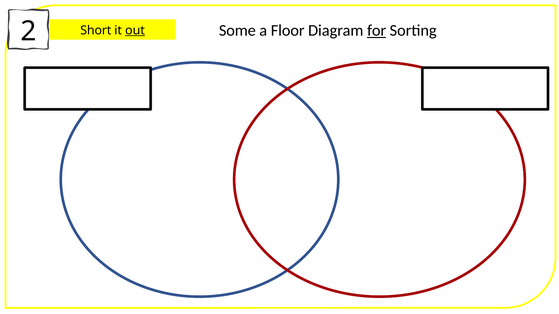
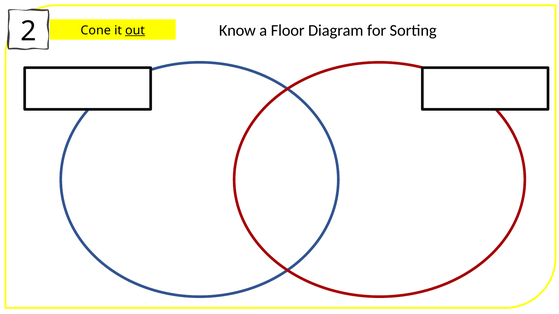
Some: Some -> Know (237, 30)
for underline: present -> none (377, 30)
Short: Short -> Cone (96, 30)
